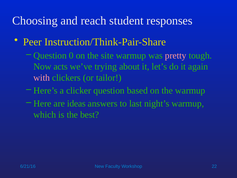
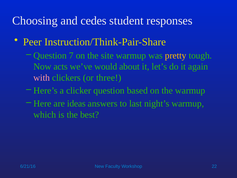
reach: reach -> cedes (94, 21)
0: 0 -> 7 (71, 55)
pretty colour: pink -> yellow (176, 55)
trying: trying -> would (106, 66)
tailor: tailor -> three (109, 78)
